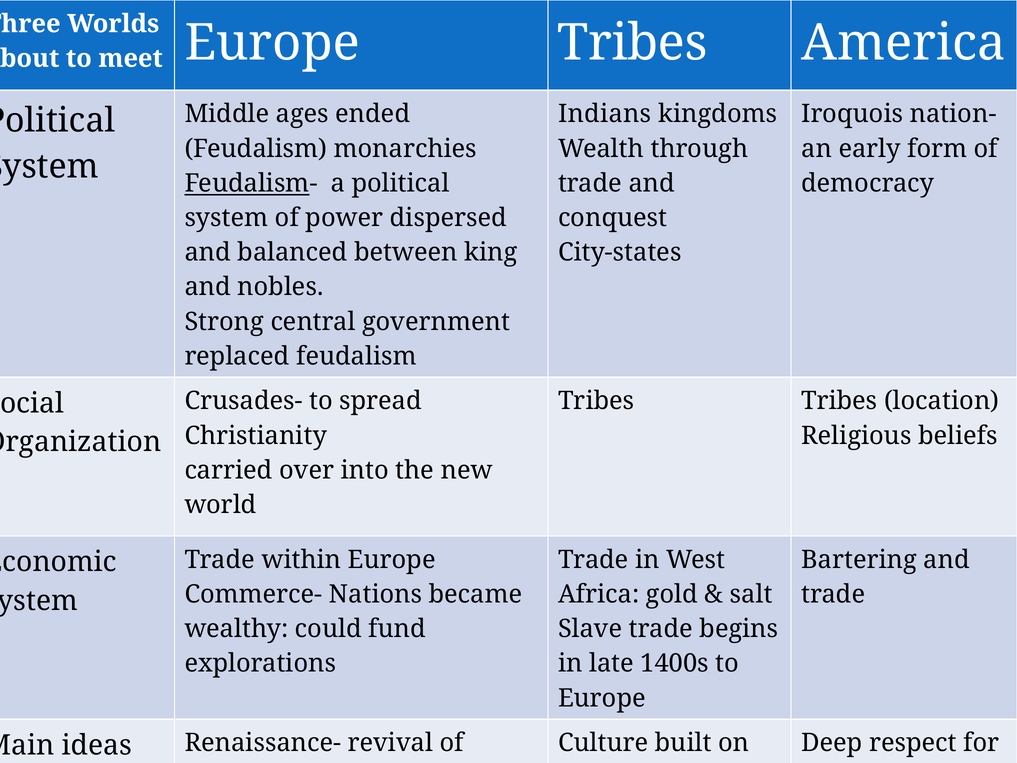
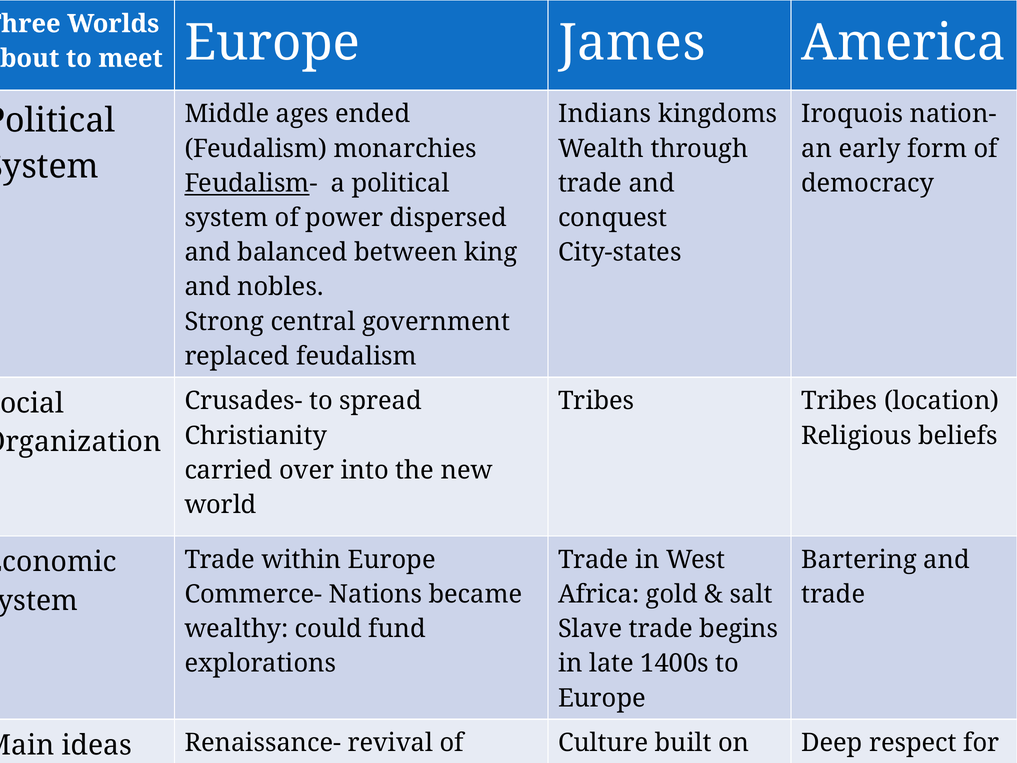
Europe Tribes: Tribes -> James (632, 43)
